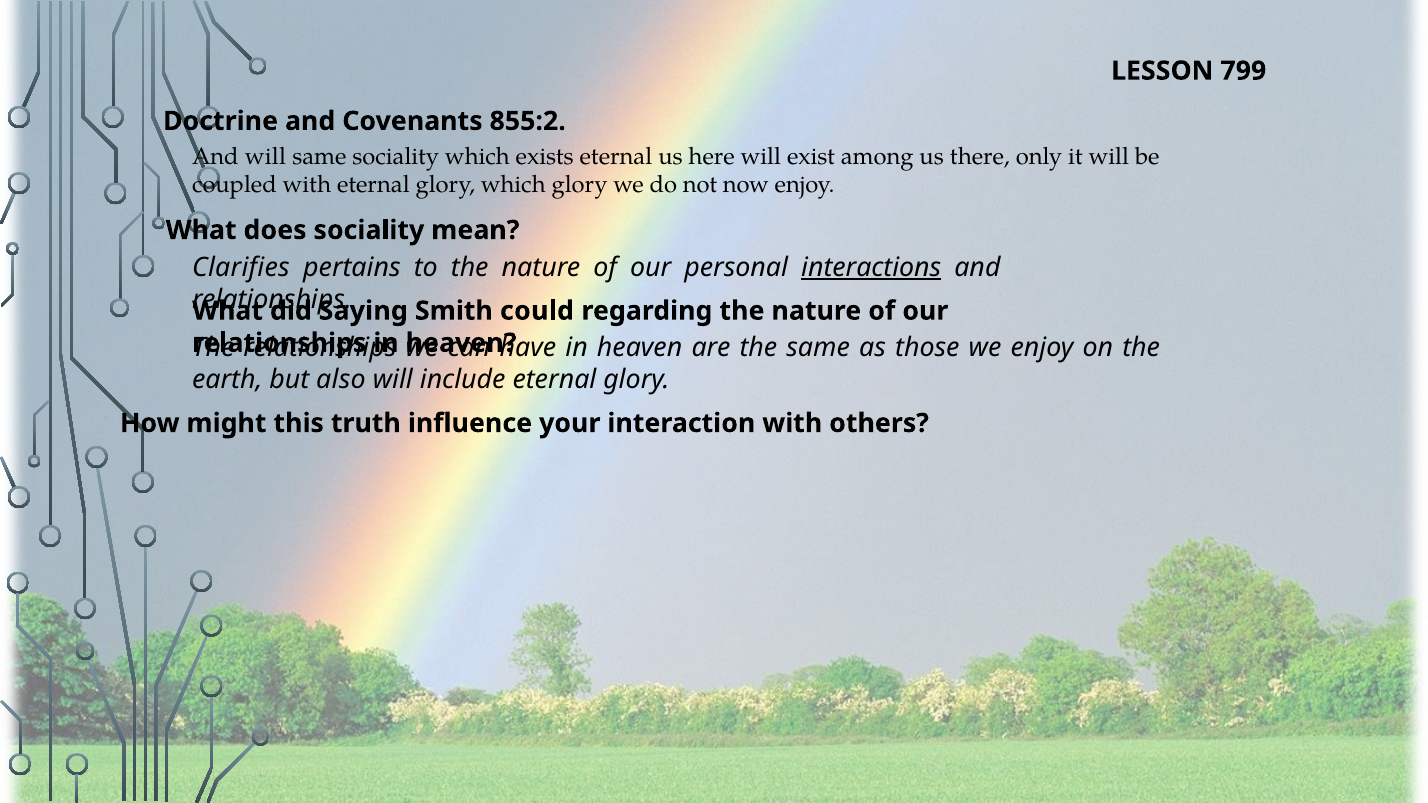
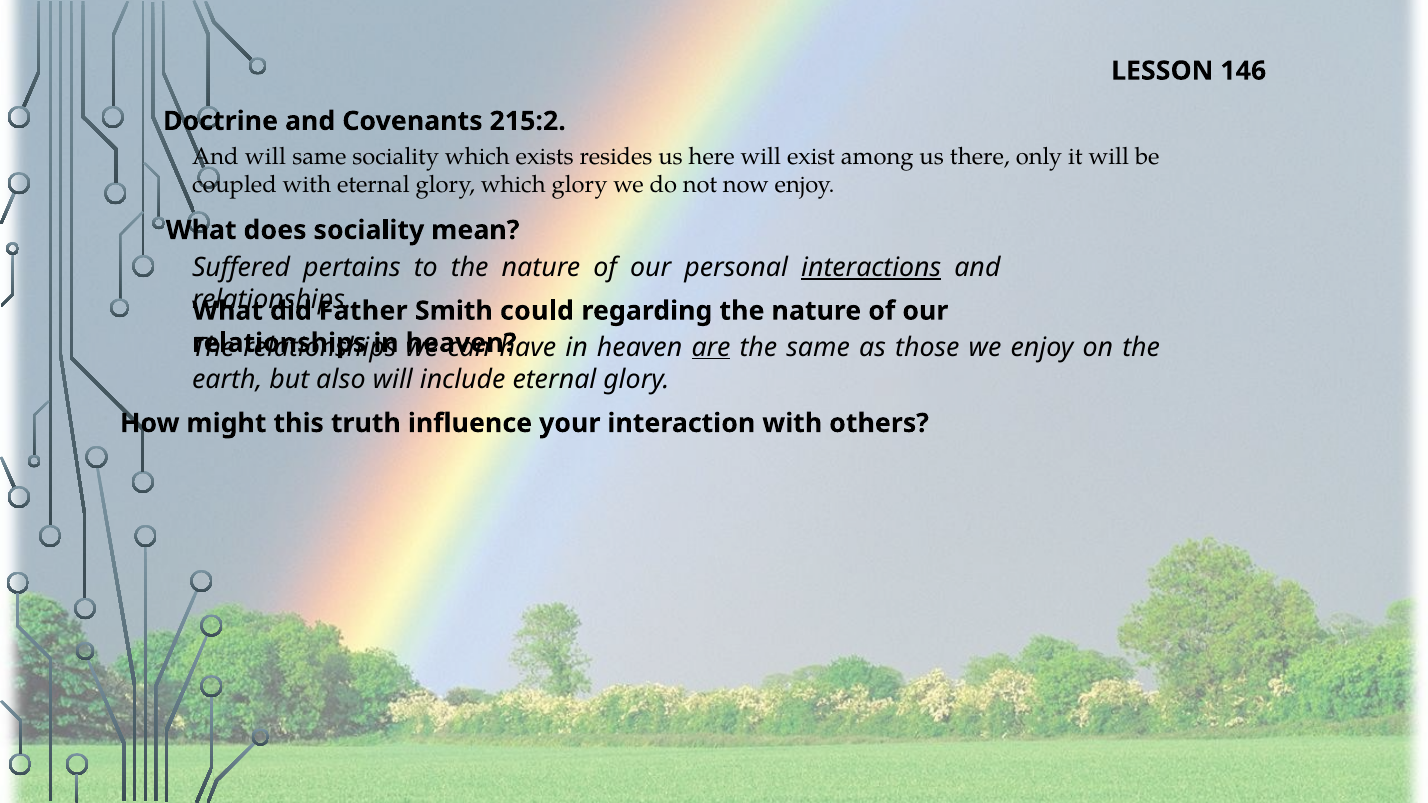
799: 799 -> 146 (1243, 71)
855:2: 855:2 -> 215:2 (528, 121)
exists eternal: eternal -> resides (616, 156)
Clarifies: Clarifies -> Suffered (241, 268)
Saying: Saying -> Father (363, 311)
are underline: none -> present (711, 347)
